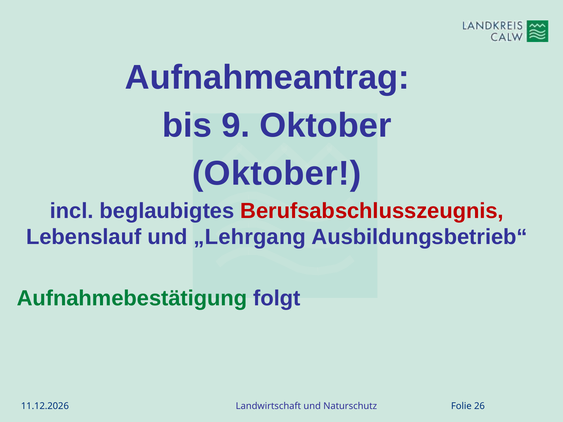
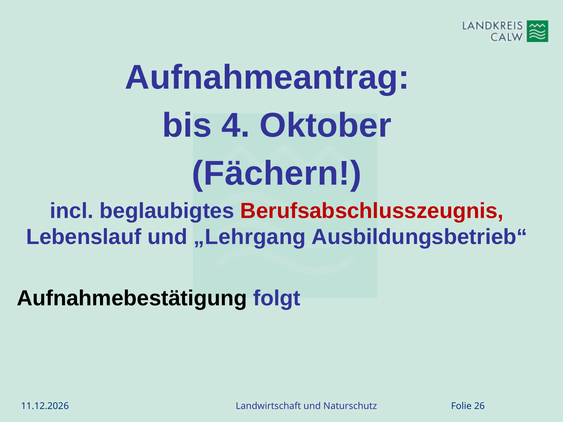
9: 9 -> 4 (236, 126)
Oktober: Oktober -> Fächern (277, 174)
Aufnahmebestätigung colour: green -> black (132, 299)
